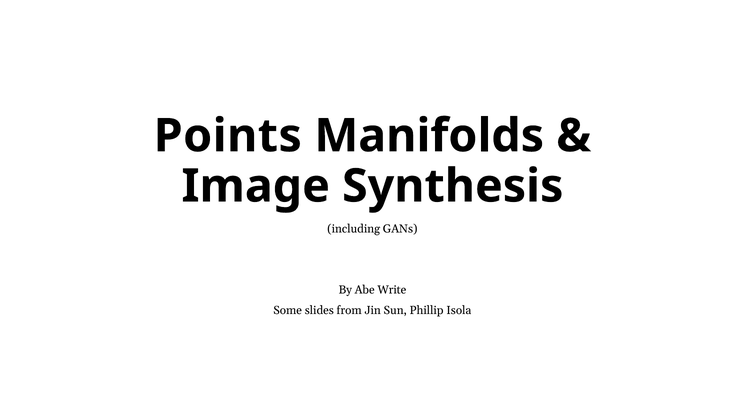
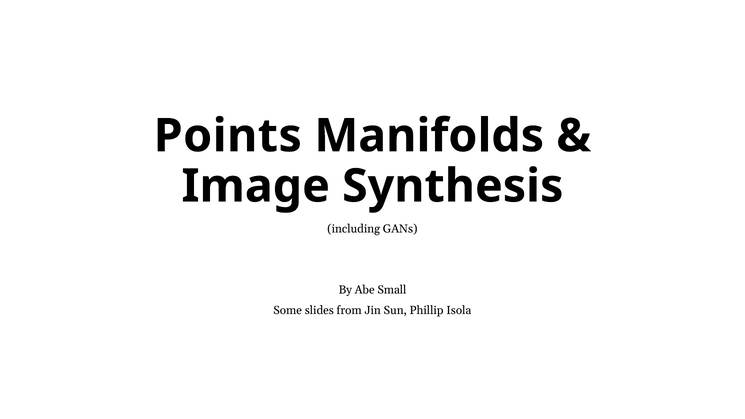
Write: Write -> Small (392, 290)
